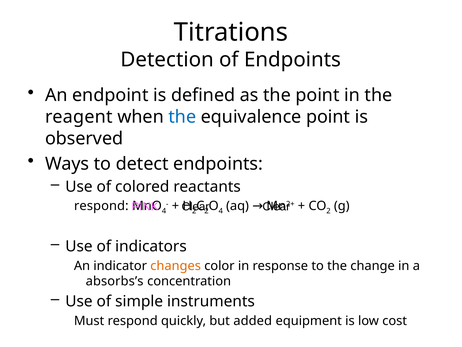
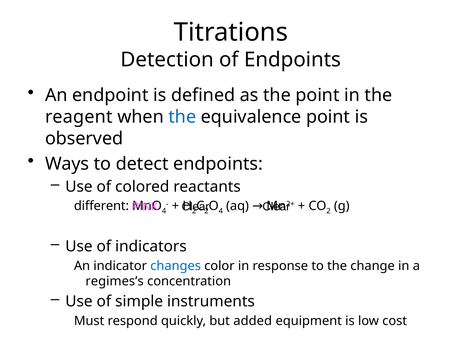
respond: respond -> different (101, 206)
changes colour: orange -> blue (176, 265)
absorbs’s: absorbs’s -> regimes’s (115, 281)
